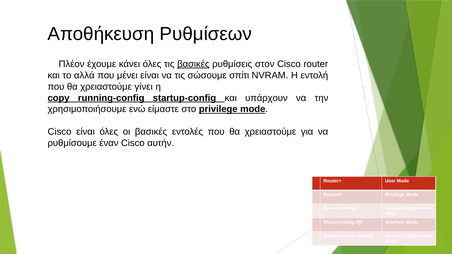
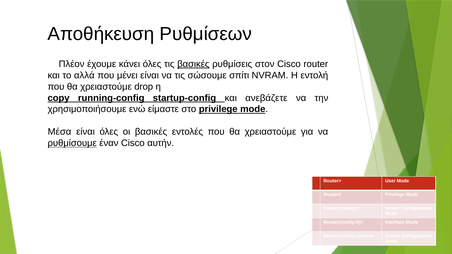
γίνει: γίνει -> drop (144, 87)
υπάρχουν: υπάρχουν -> ανεβάζετε (266, 98)
Cisco: Cisco -> Μέσα (59, 132)
ρυθμίσουμε underline: none -> present (72, 143)
